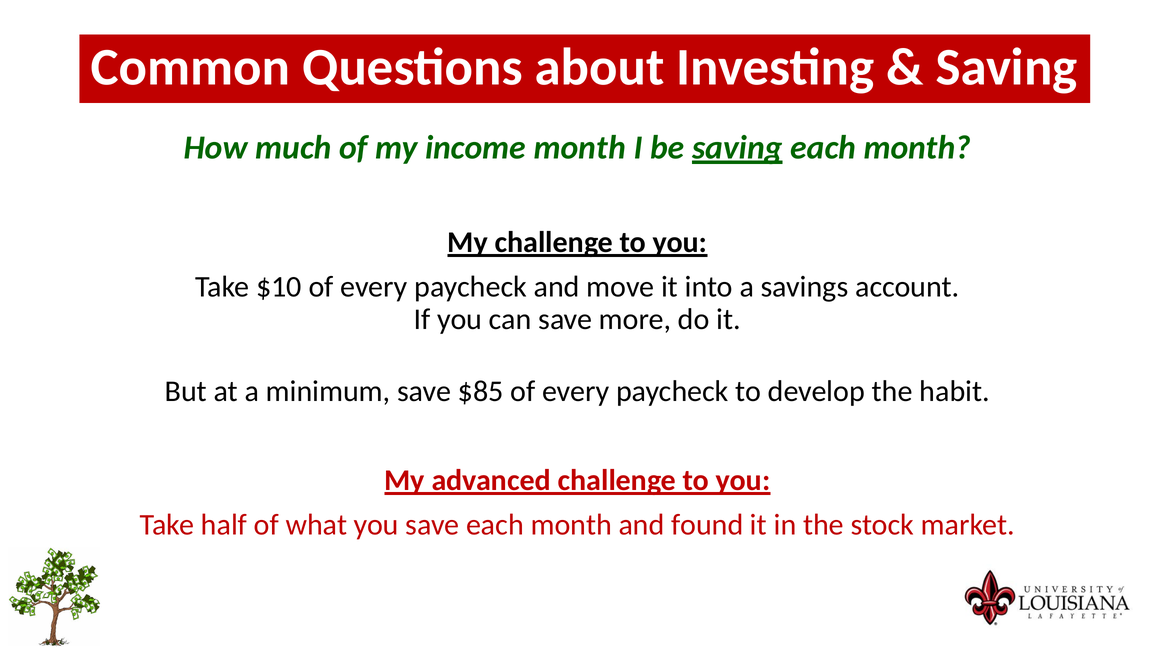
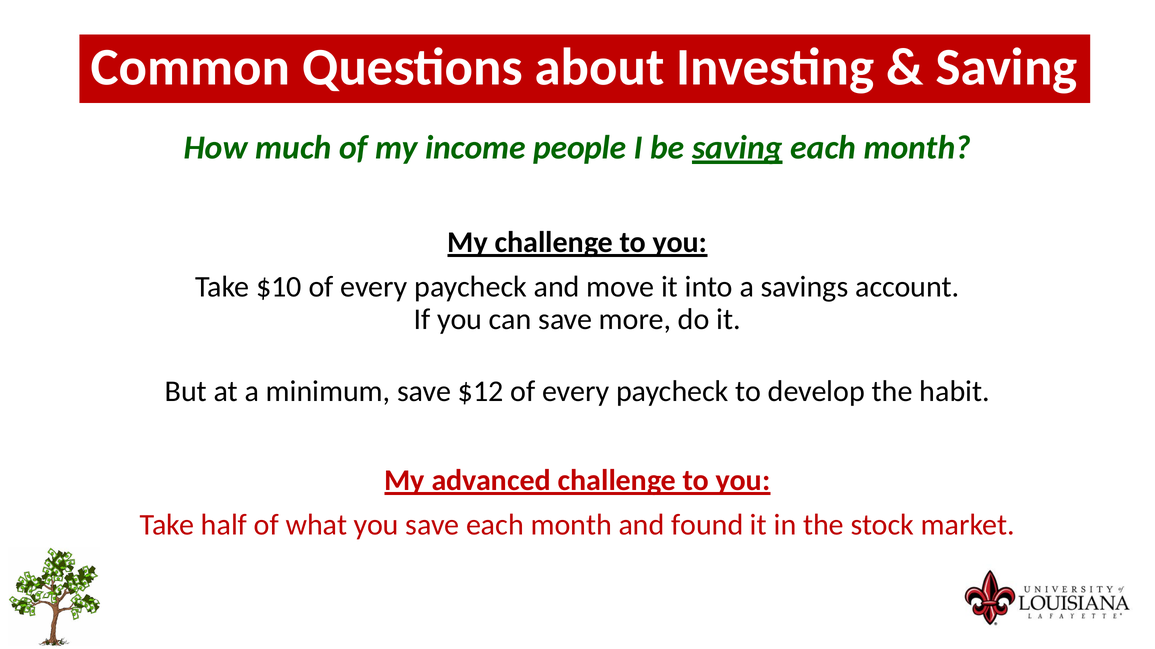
income month: month -> people (580, 148)
$85: $85 -> $12 (481, 392)
